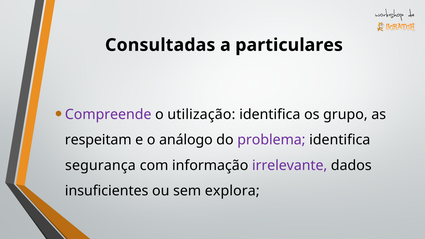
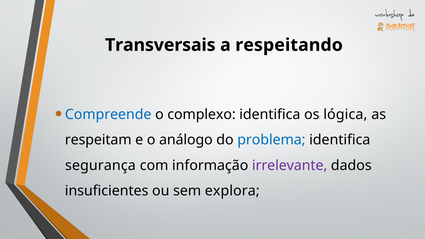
Consultadas: Consultadas -> Transversais (160, 45)
particulares: particulares -> respeitando (289, 45)
Compreende colour: purple -> blue (108, 114)
utilização: utilização -> complexo (201, 114)
grupo: grupo -> lógica (345, 114)
problema colour: purple -> blue (271, 140)
